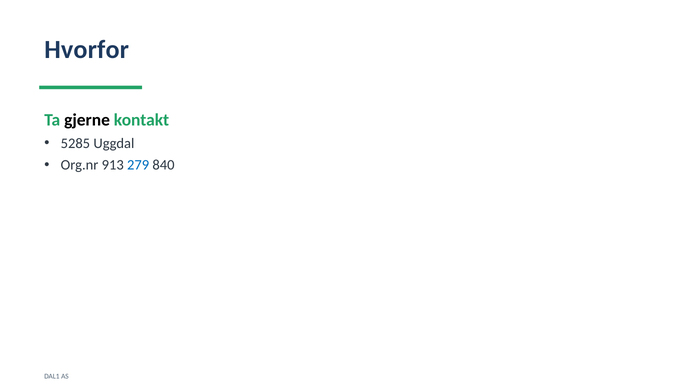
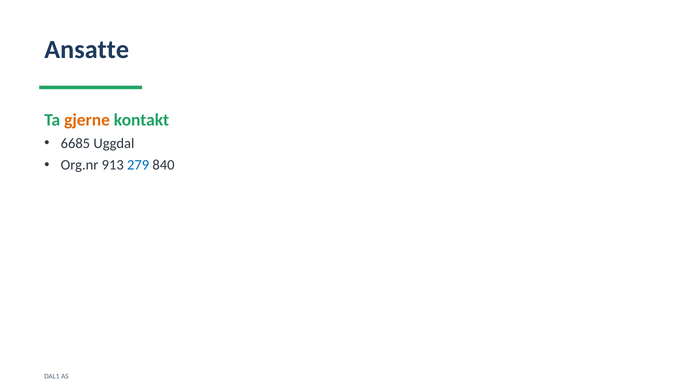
Hvorfor: Hvorfor -> Ansatte (87, 50)
gjerne colour: black -> orange (87, 120)
5285: 5285 -> 6685 (75, 143)
